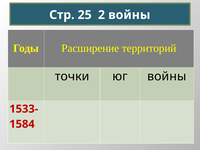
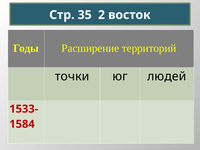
25: 25 -> 35 (85, 15)
2 войны: войны -> восток (129, 15)
юг войны: войны -> людей (167, 76)
